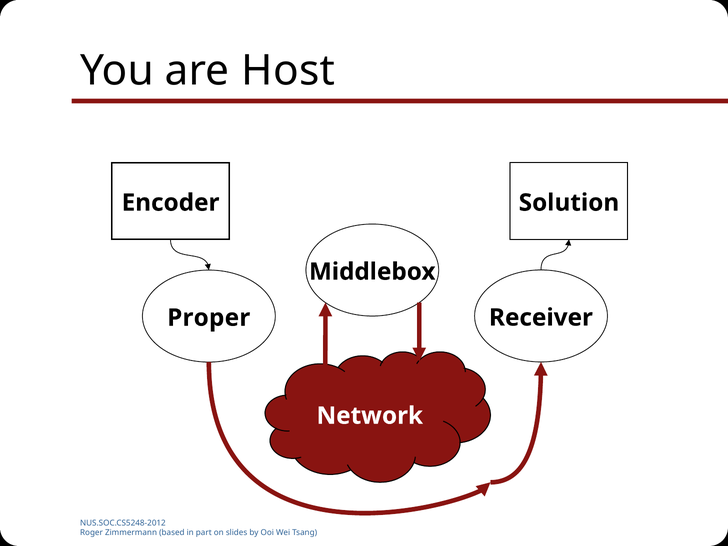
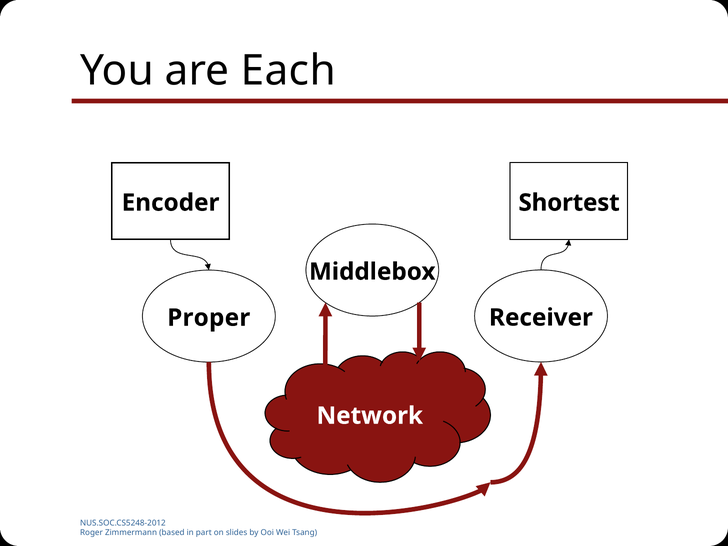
Host: Host -> Each (288, 71)
Solution: Solution -> Shortest (569, 203)
